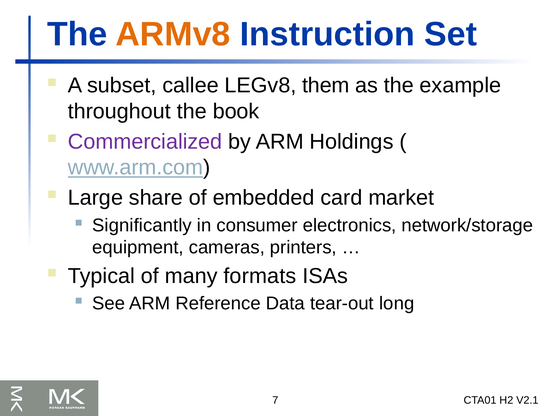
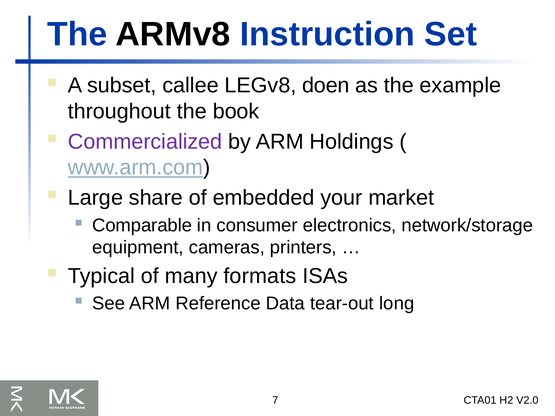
ARMv8 colour: orange -> black (173, 34)
them: them -> doen (326, 86)
card: card -> your (341, 198)
Significantly: Significantly -> Comparable (142, 225)
V2.1: V2.1 -> V2.0 (527, 401)
